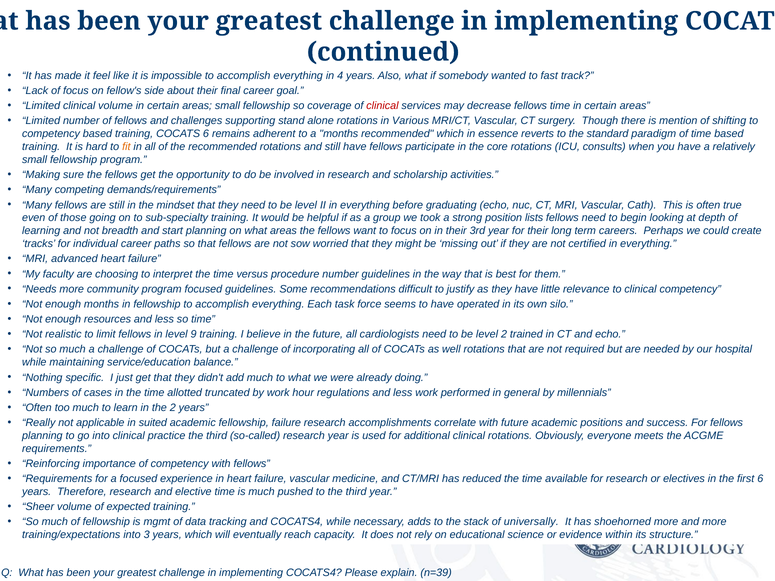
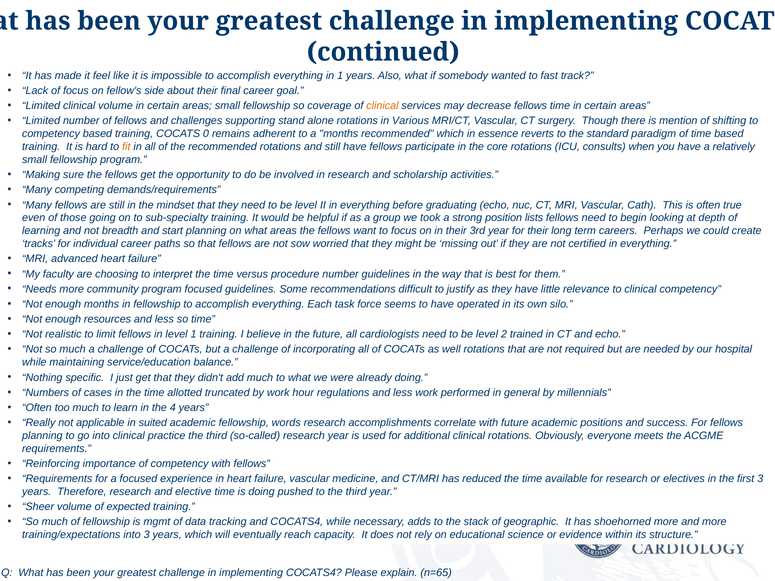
in 4: 4 -> 1 (340, 76)
clinical colour: red -> orange (382, 106)
COCATS 6: 6 -> 0 (206, 134)
level 9: 9 -> 1 (194, 334)
the 2: 2 -> 4 (173, 408)
fellowship failure: failure -> words (286, 423)
first 6: 6 -> 3 (760, 479)
is much: much -> doing (262, 492)
universally: universally -> geographic (531, 522)
n=39: n=39 -> n=65 (436, 573)
